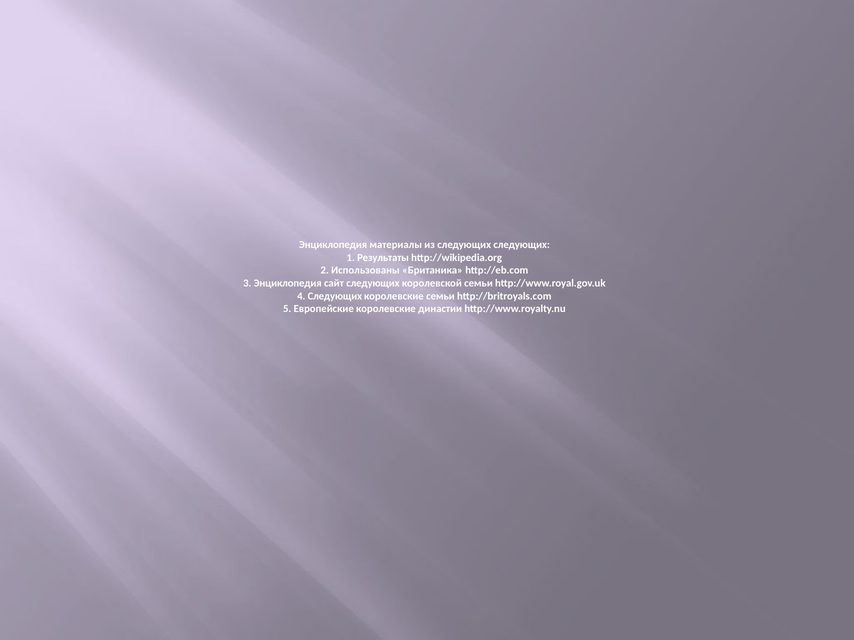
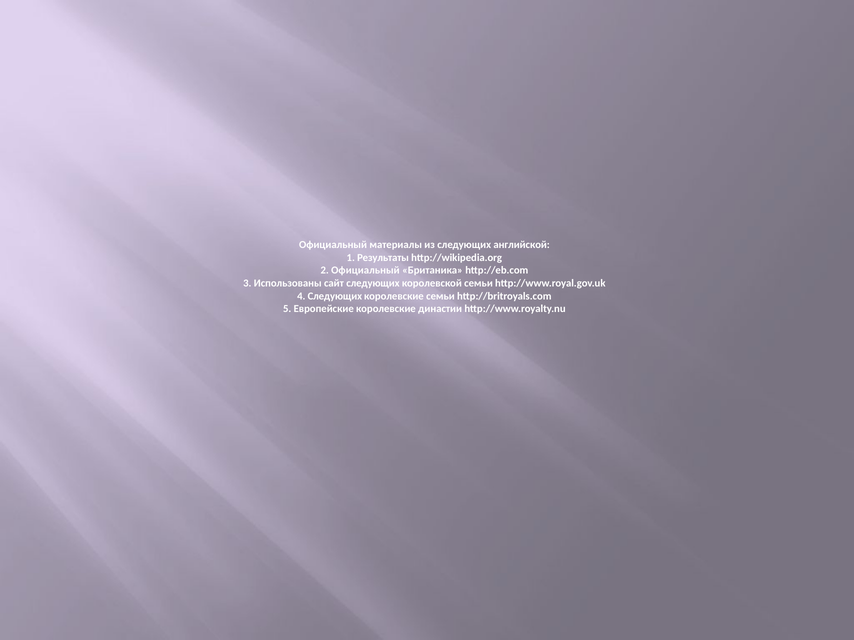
Энциклопедия: Энциклопедия -> Официальный (333, 245)
следующих следующих: следующих -> английской (522, 245)
2 Использованы: Использованы -> Официальный (365, 271)
3 Энциклопедия: Энциклопедия -> Использованы (288, 283)
